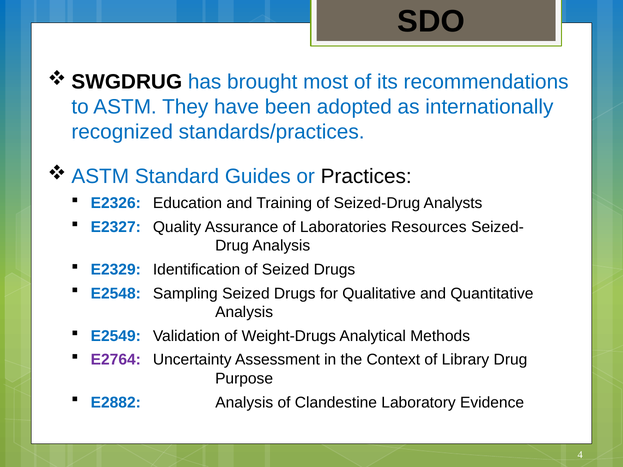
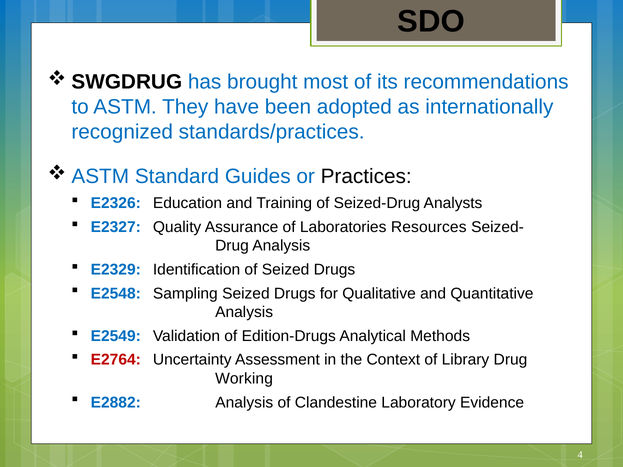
Weight-Drugs: Weight-Drugs -> Edition-Drugs (289, 336)
E2764 colour: purple -> red (116, 360)
Purpose: Purpose -> Working (244, 379)
